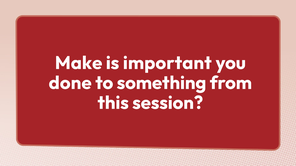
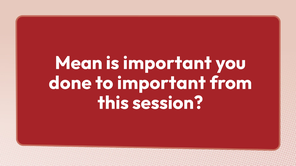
Make: Make -> Mean (79, 63)
to something: something -> important (161, 83)
